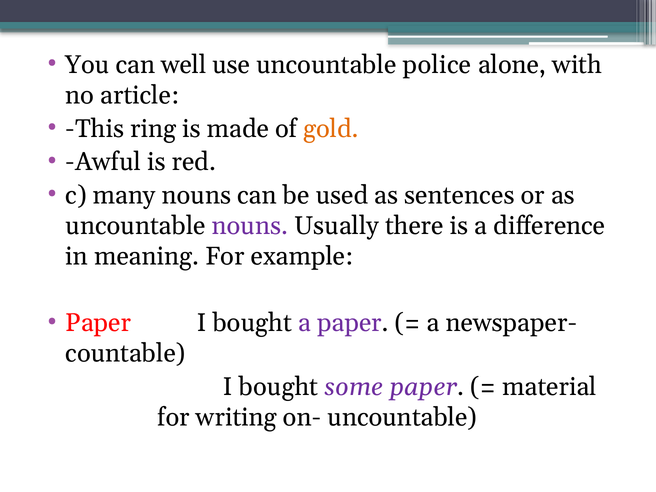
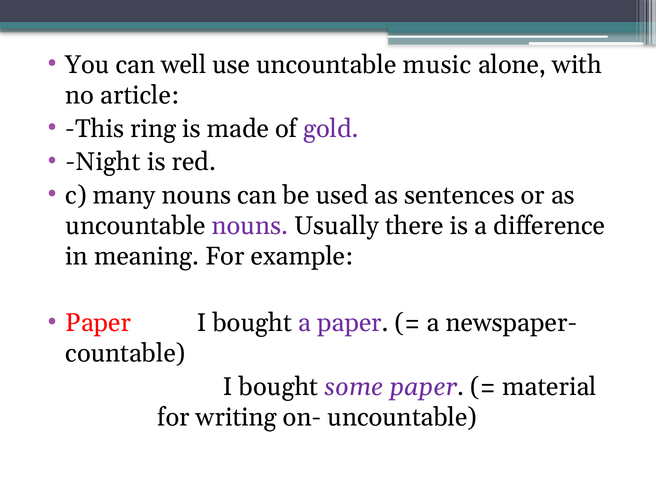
police: police -> music (437, 65)
gold colour: orange -> purple (331, 129)
Awful: Awful -> Night (103, 162)
